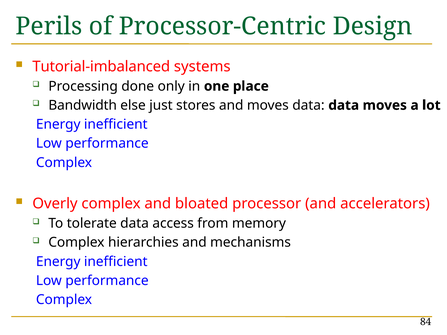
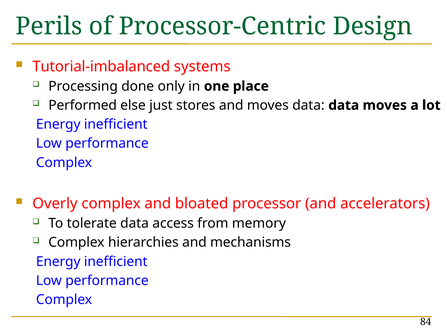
Bandwidth: Bandwidth -> Performed (83, 105)
